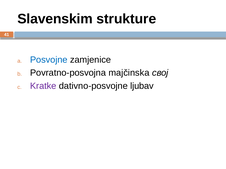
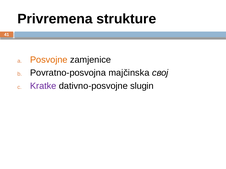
Slavenskim: Slavenskim -> Privremena (55, 19)
Posvojne colour: blue -> orange (49, 60)
ljubav: ljubav -> slugin (142, 86)
